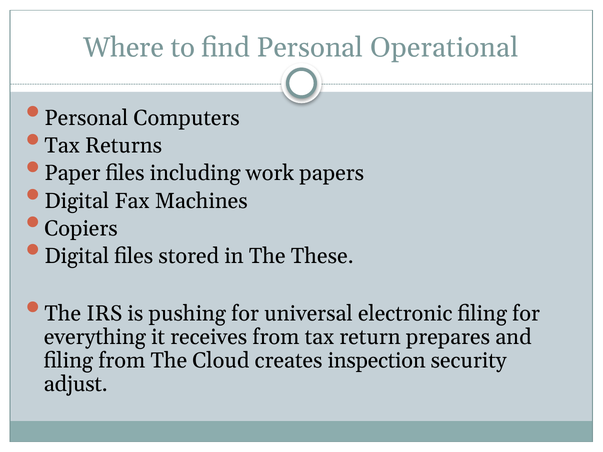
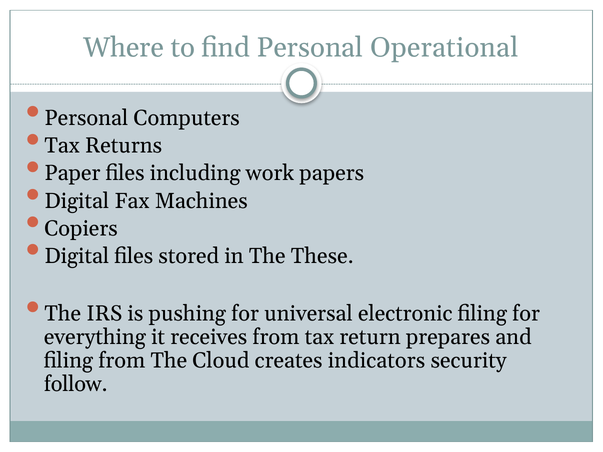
inspection: inspection -> indicators (376, 361)
adjust: adjust -> follow (76, 384)
